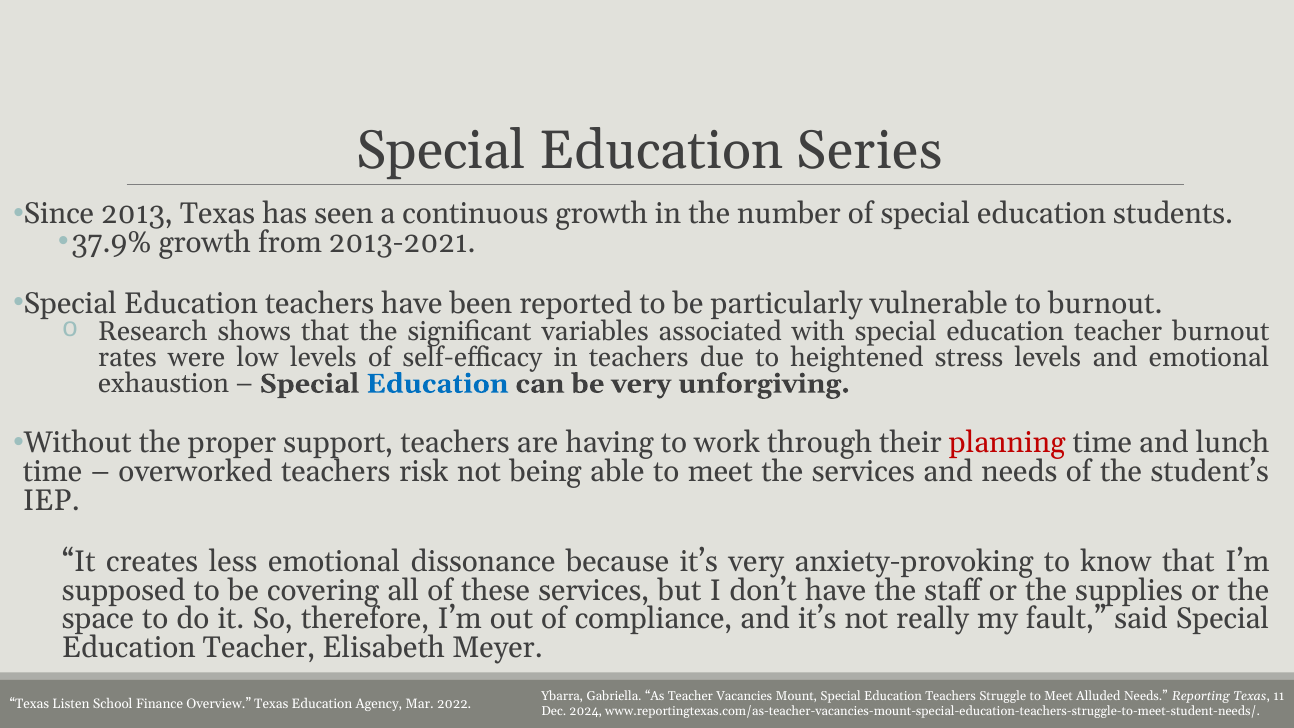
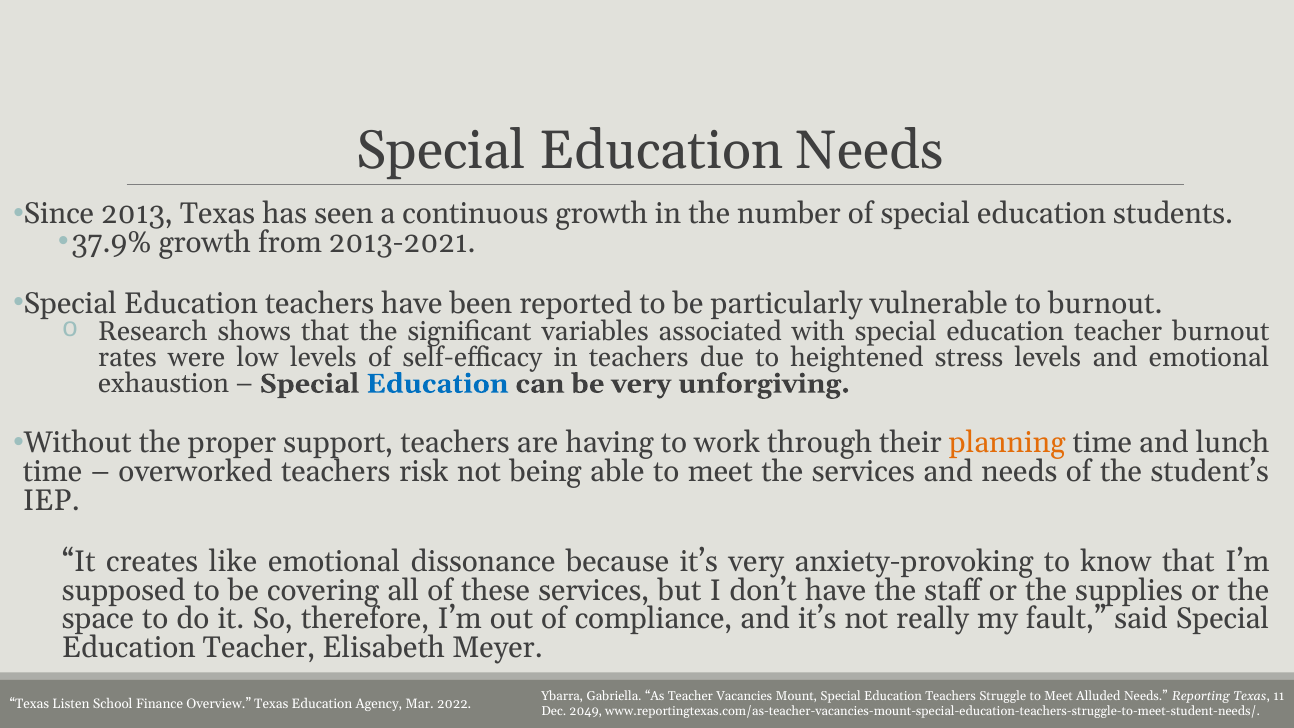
Education Series: Series -> Needs (870, 151)
planning colour: red -> orange (1007, 443)
less: less -> like (233, 561)
2024: 2024 -> 2049 (586, 711)
